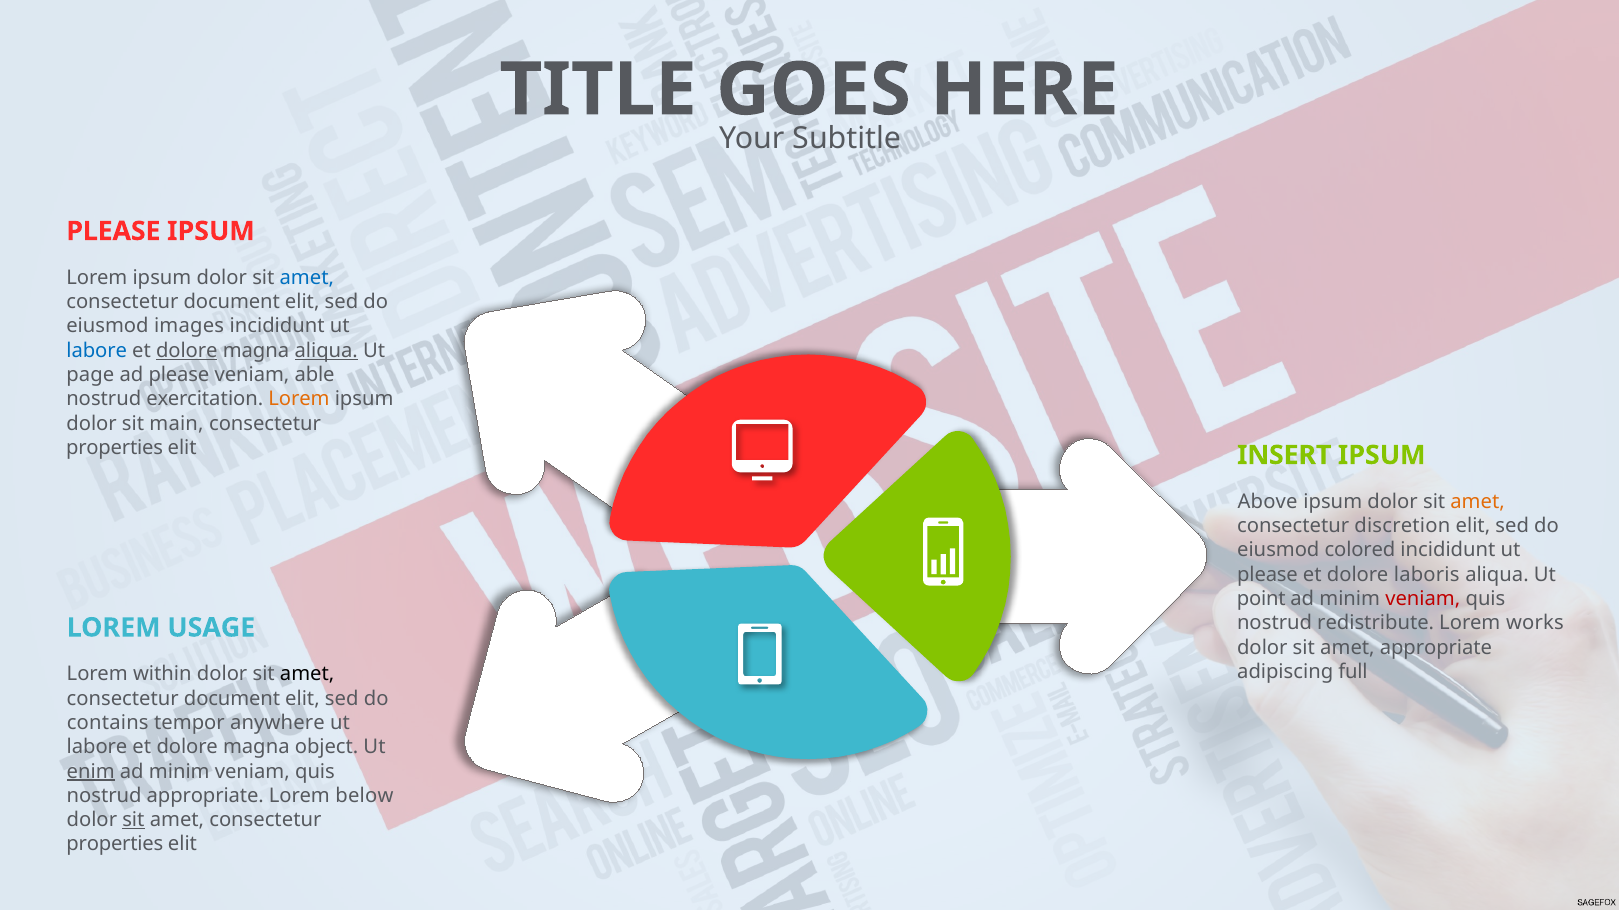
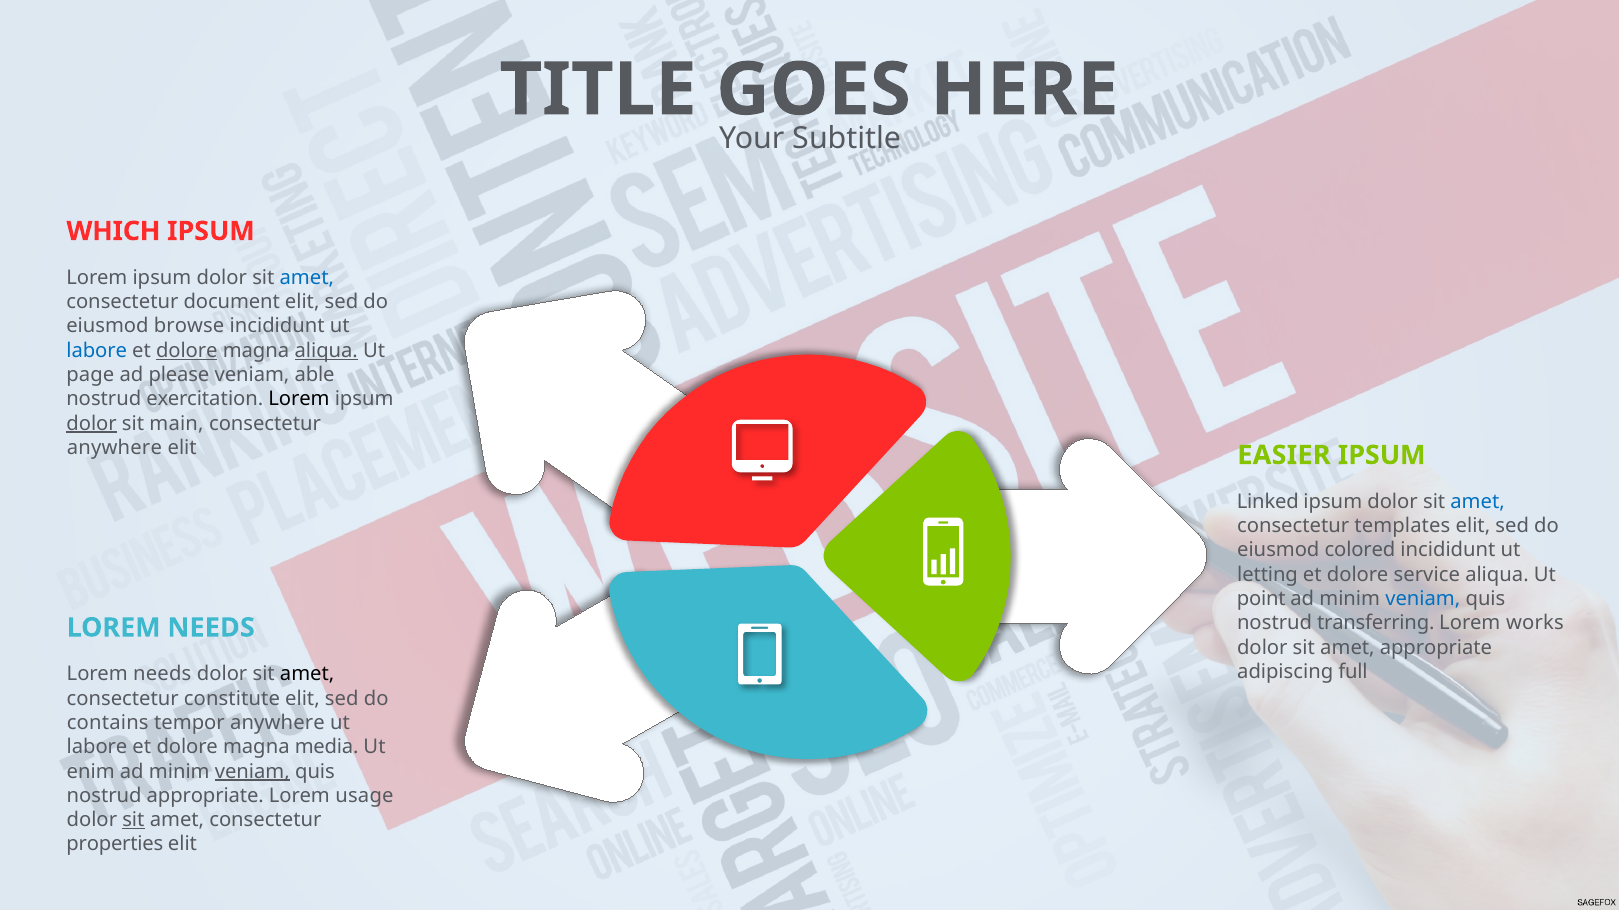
PLEASE: PLEASE -> WHICH (113, 231)
images: images -> browse (189, 327)
Lorem colour: orange -> black (299, 399)
dolor underline: none -> present (92, 424)
properties: properties -> anywhere (114, 448)
INSERT: INSERT -> EASIER (1284, 455)
Above: Above -> Linked (1268, 502)
amet colour: orange -> blue (1478, 502)
discretion: discretion -> templates (1402, 526)
please: please -> letting (1268, 575)
laboris: laboris -> service (1427, 575)
veniam colour: red -> blue (1423, 599)
redistribute: redistribute -> transferring (1376, 624)
USAGE: USAGE -> NEEDS (211, 628)
within: within -> needs (162, 675)
document: document -> constitute (232, 699)
object: object -> media (327, 748)
enim underline: present -> none (91, 772)
veniam underline: none -> present (252, 772)
below: below -> usage (364, 796)
